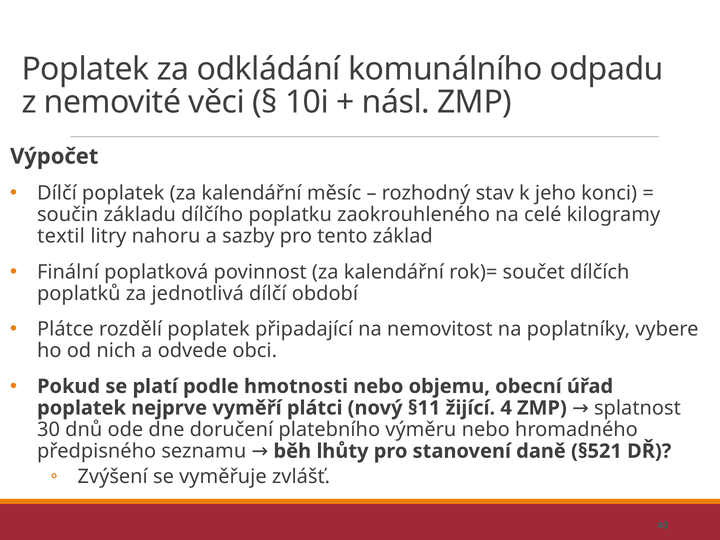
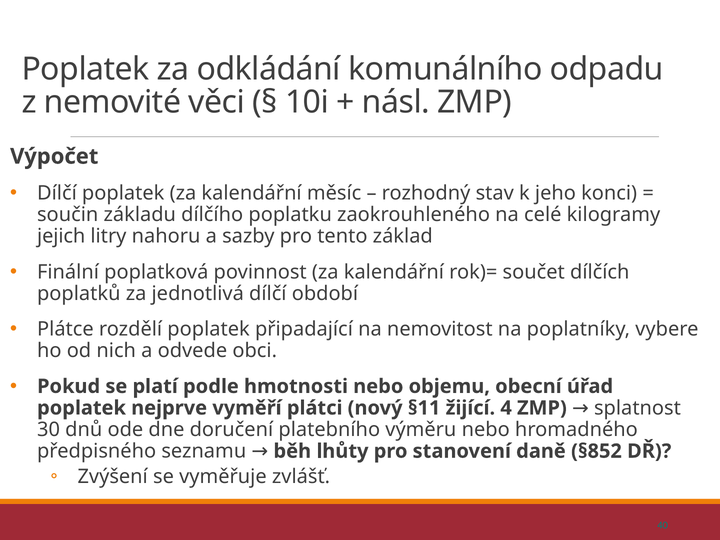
textil: textil -> jejich (61, 236)
§521: §521 -> §852 (596, 451)
